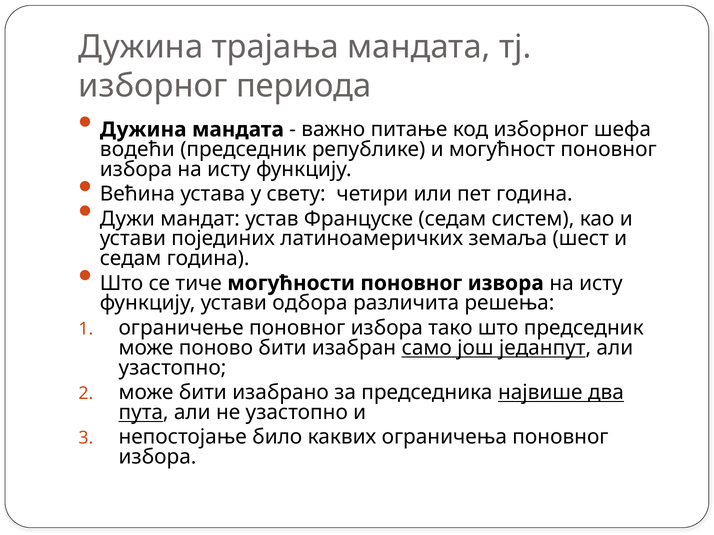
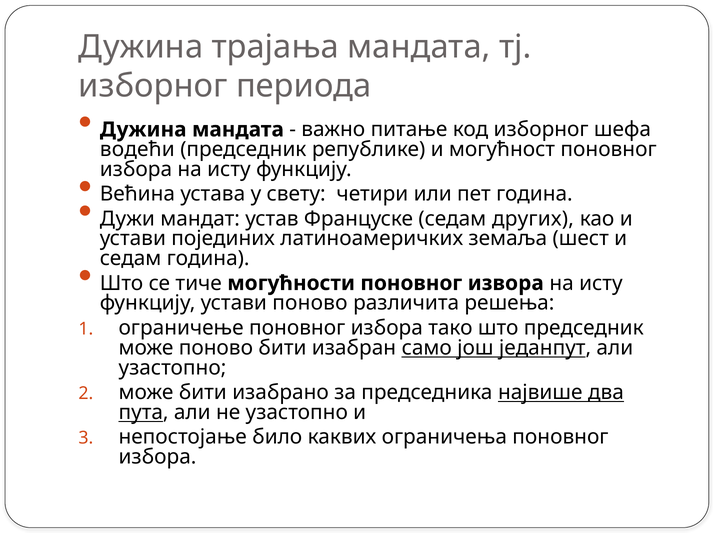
систем: систем -> других (533, 219)
устави одбора: одбора -> поново (310, 303)
